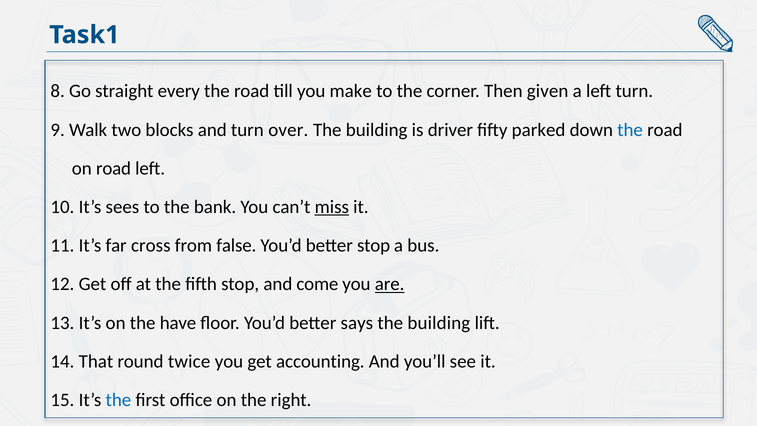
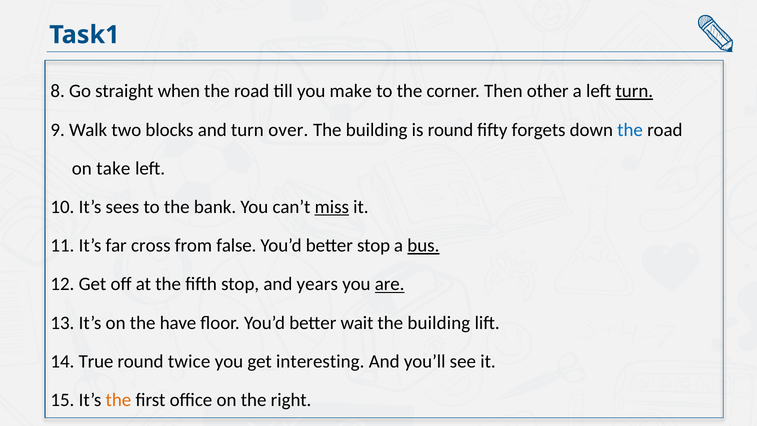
every: every -> when (179, 91)
given: given -> other (548, 91)
turn underline: none -> present (634, 91)
is driver: driver -> round (450, 130)
parked: parked -> forgets (539, 130)
on road: road -> take (113, 168)
bus underline: none -> present (423, 246)
come: come -> years (317, 284)
says: says -> wait (357, 323)
That: That -> True (96, 361)
accounting: accounting -> interesting (320, 361)
the colour: blue -> orange (118, 400)
